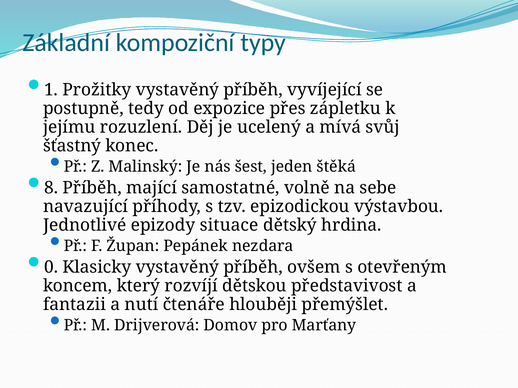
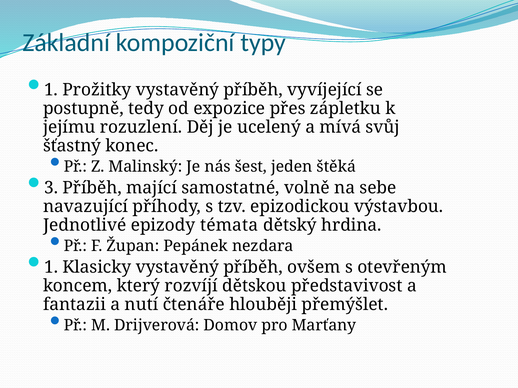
8: 8 -> 3 (51, 188)
situace: situace -> témata (229, 225)
0: 0 -> 1 (51, 268)
